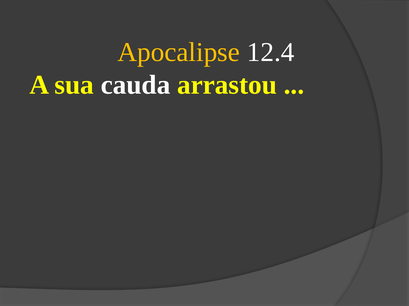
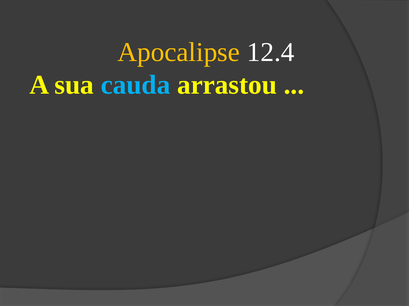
cauda colour: white -> light blue (136, 85)
